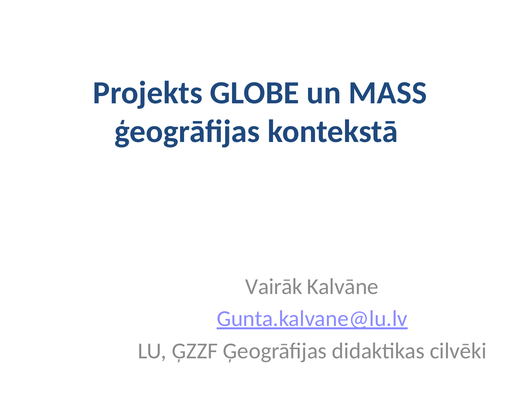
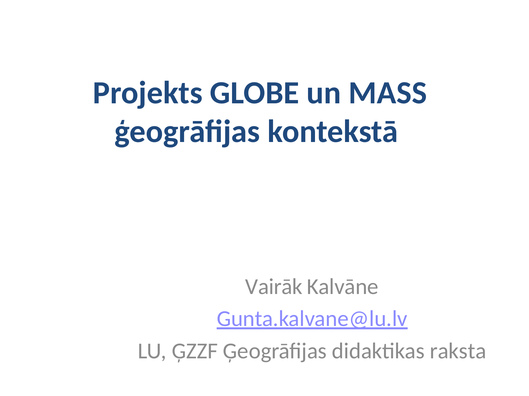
cilvēki: cilvēki -> raksta (458, 352)
